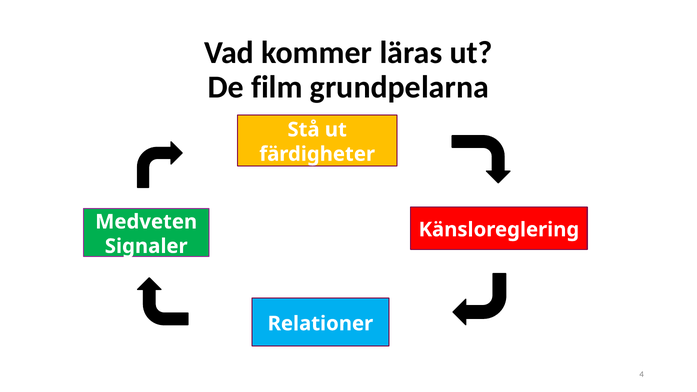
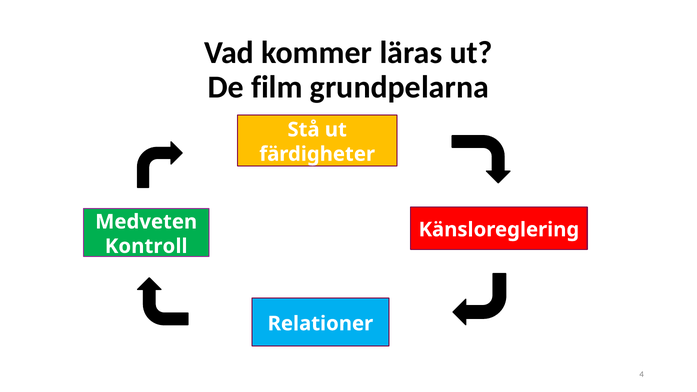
Signaler: Signaler -> Kontroll (146, 246)
